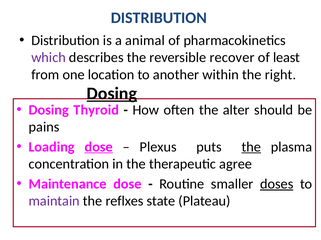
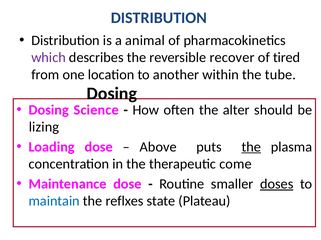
least: least -> tired (287, 58)
right: right -> tube (280, 75)
Dosing underline: present -> none (112, 94)
Thyroid: Thyroid -> Science (96, 110)
pains: pains -> lizing (44, 127)
dose underline: present -> none (99, 147)
Plexus: Plexus -> Above (158, 147)
agree: agree -> come (236, 164)
maintain colour: purple -> blue (54, 202)
